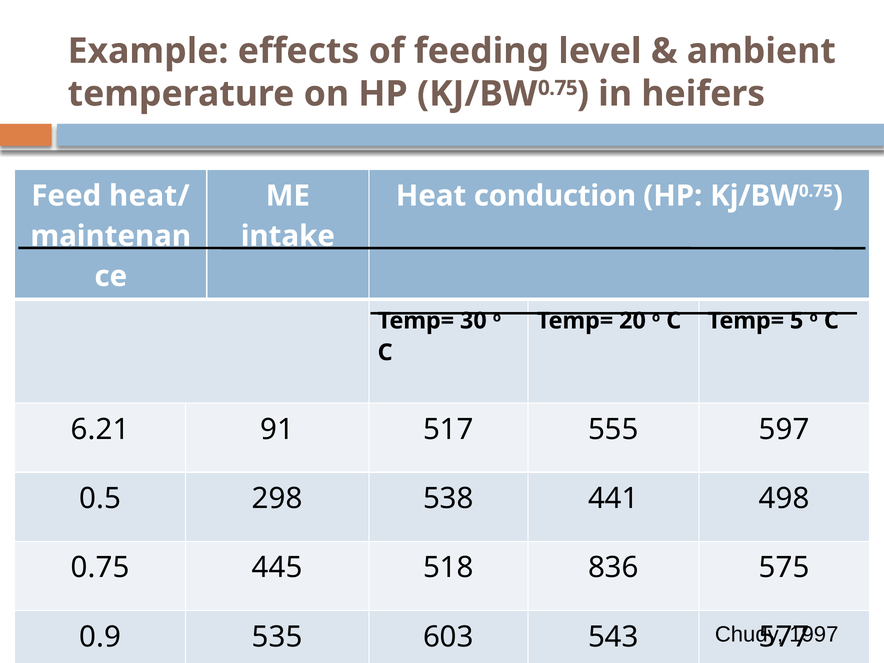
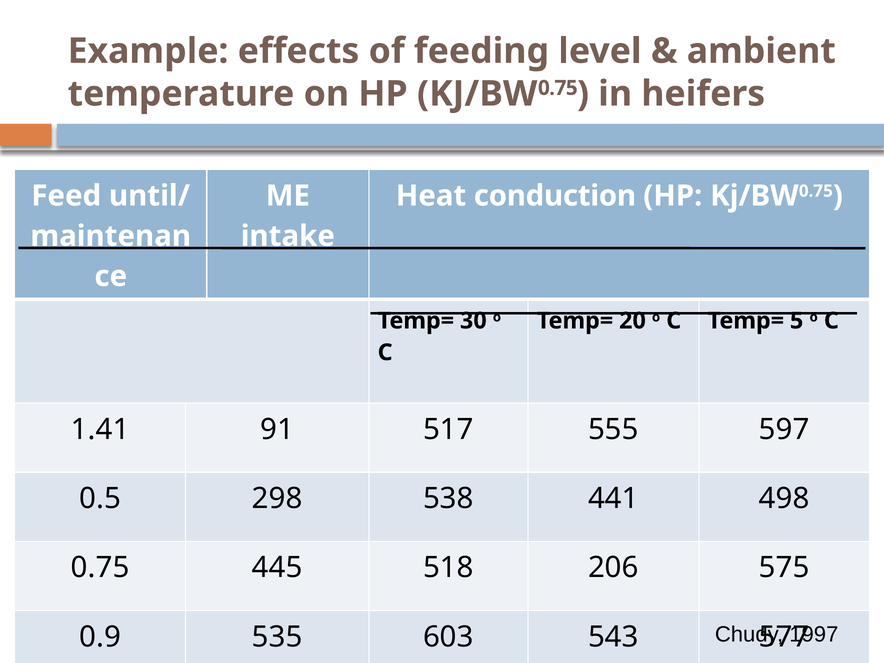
heat/: heat/ -> until/ (149, 196)
6.21: 6.21 -> 1.41 (100, 429)
836: 836 -> 206 (613, 568)
